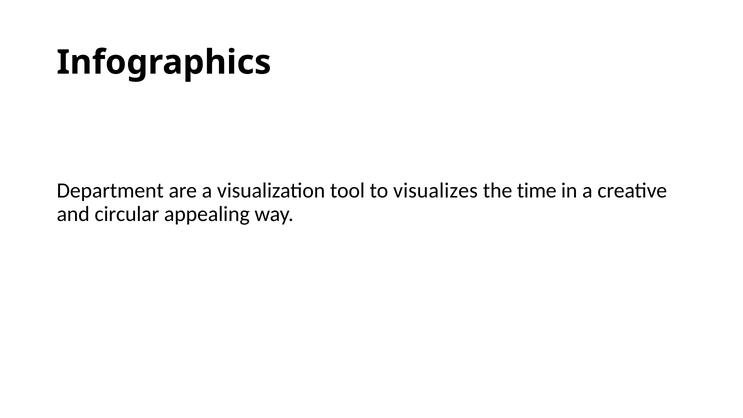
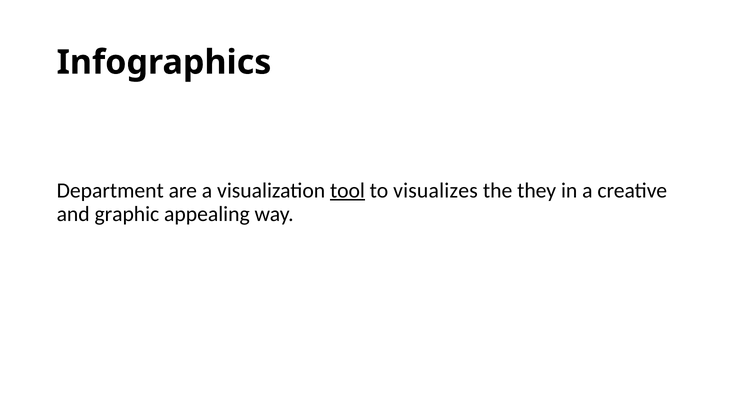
tool underline: none -> present (347, 191)
time: time -> they (537, 191)
circular: circular -> graphic (127, 214)
